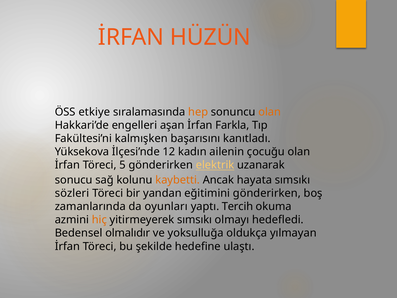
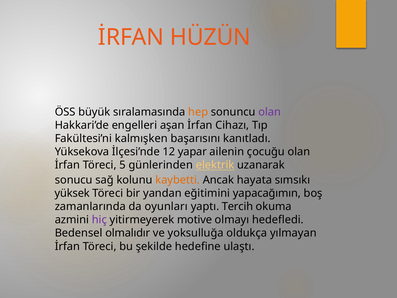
etkiye: etkiye -> büyük (94, 112)
olan colour: orange -> purple (270, 112)
Farkla: Farkla -> Cihazı (232, 125)
kadın: kadın -> yapar (192, 152)
5 gönderirken: gönderirken -> günlerinden (161, 165)
sözleri: sözleri -> yüksek (72, 193)
eğitimini gönderirken: gönderirken -> yapacağımın (267, 193)
hiç colour: orange -> purple (99, 220)
yitirmeyerek sımsıkı: sımsıkı -> motive (195, 220)
